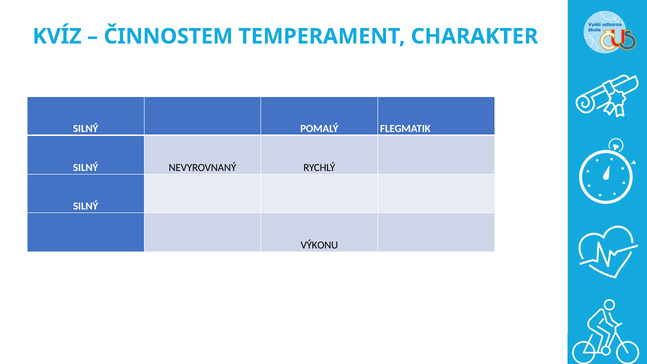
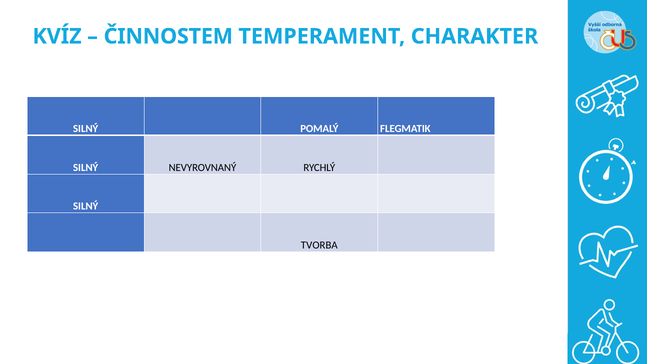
VÝKONU: VÝKONU -> TVORBA (319, 245)
